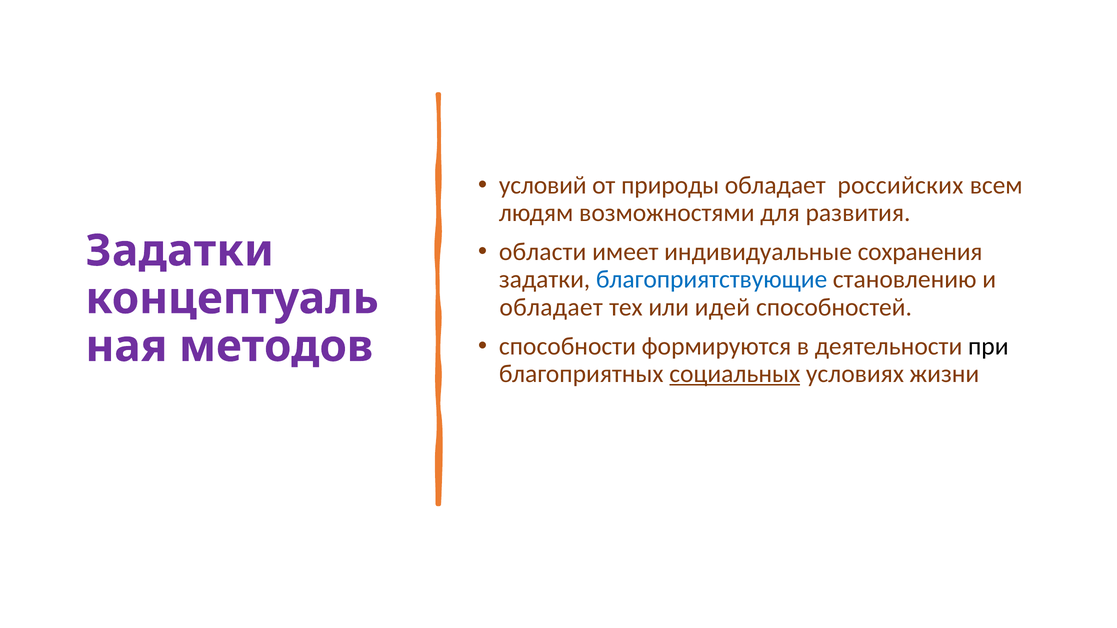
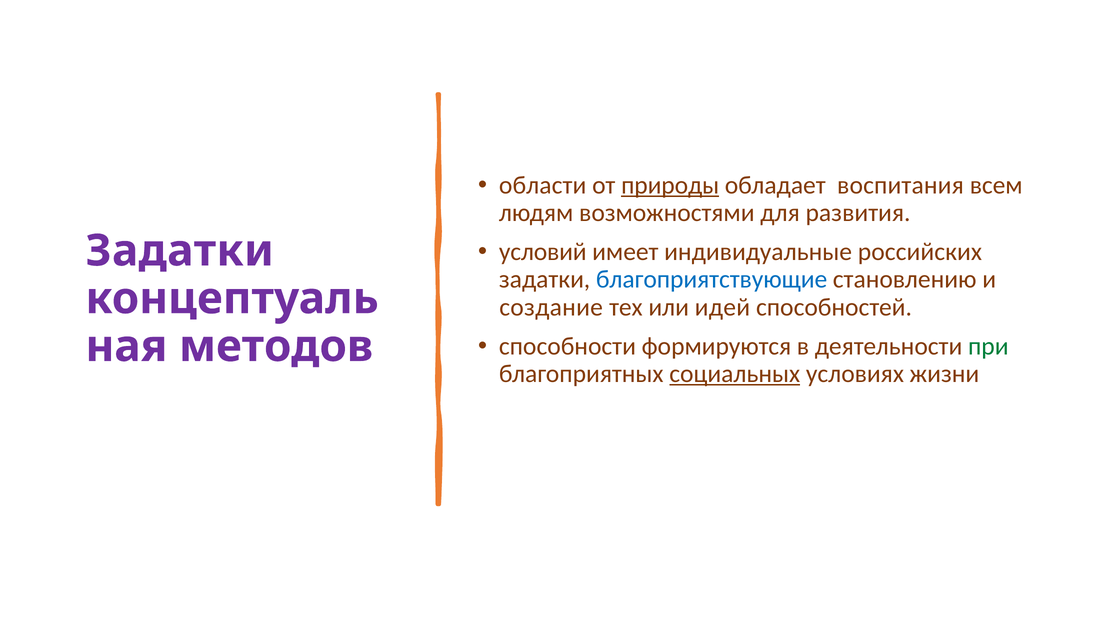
условий: условий -> области (543, 185)
природы underline: none -> present (670, 185)
российских: российских -> воспитания (900, 185)
области: области -> условий (543, 252)
сохранения: сохранения -> российских (920, 252)
обладает: обладает -> создание (551, 307)
при colour: black -> green (988, 346)
